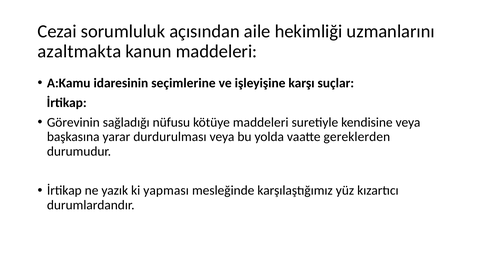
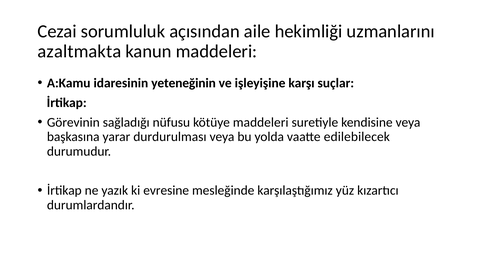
seçimlerine: seçimlerine -> yeteneğinin (184, 83)
gereklerden: gereklerden -> edilebilecek (357, 137)
yapması: yapması -> evresine (166, 190)
